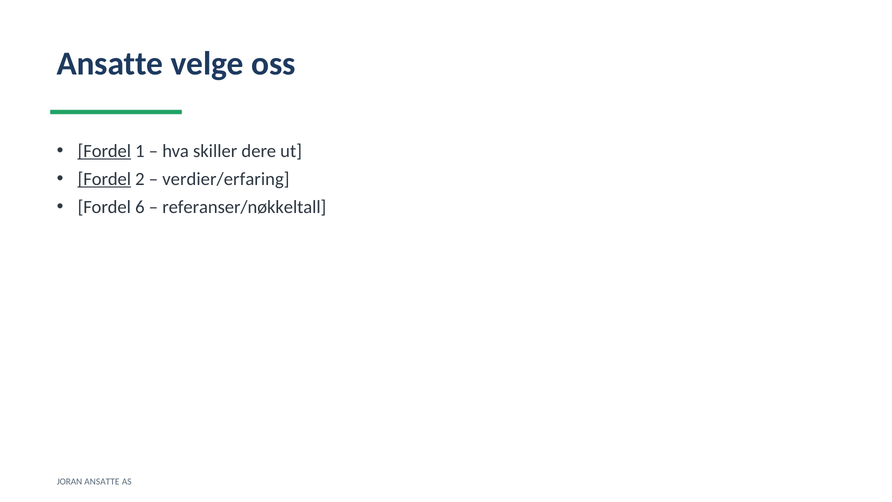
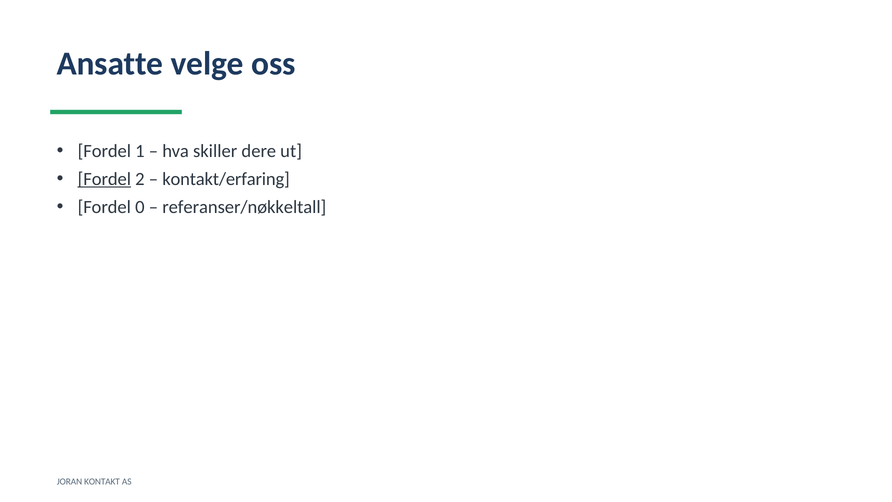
Fordel underline: present -> none (104, 151)
verdier/erfaring: verdier/erfaring -> kontakt/erfaring (226, 179)
6: 6 -> 0 (140, 207)
JORAN ANSATTE: ANSATTE -> KONTAKT (102, 481)
